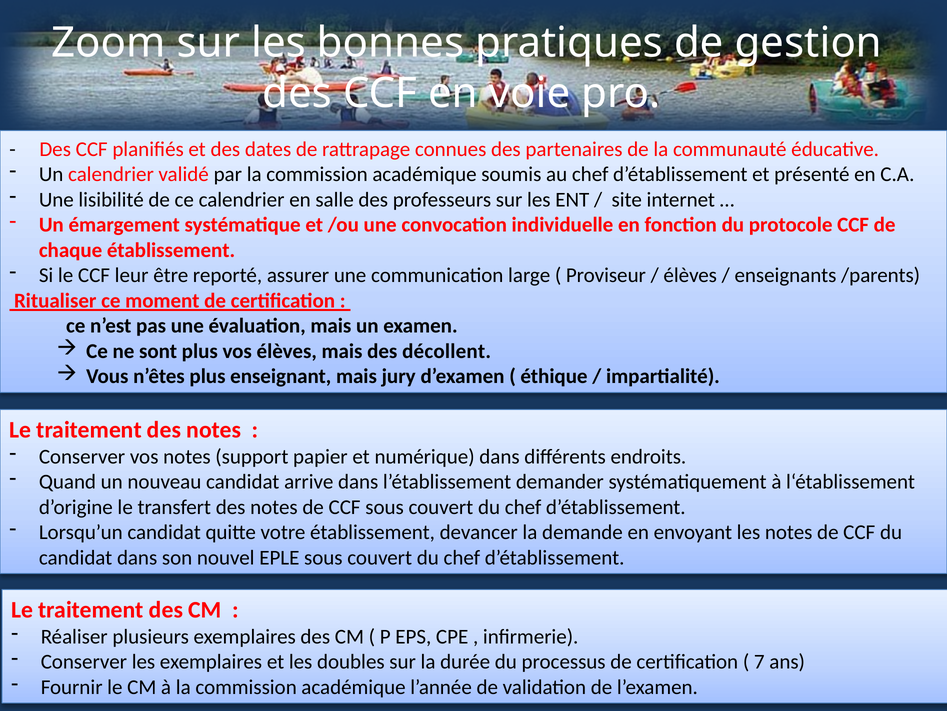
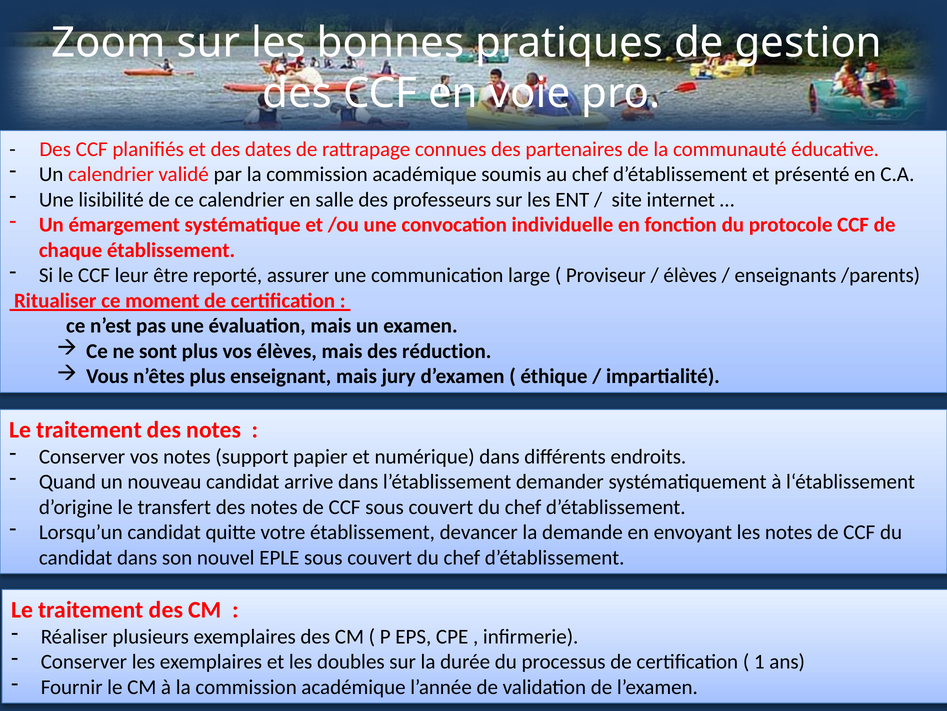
décollent: décollent -> réduction (447, 351)
7: 7 -> 1 (759, 661)
